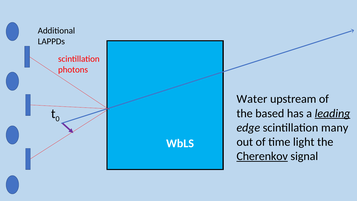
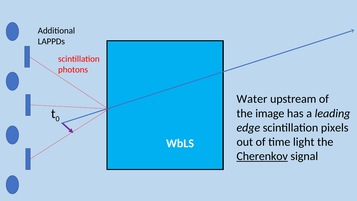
based: based -> image (270, 113)
leading underline: present -> none (332, 113)
many: many -> pixels (335, 128)
